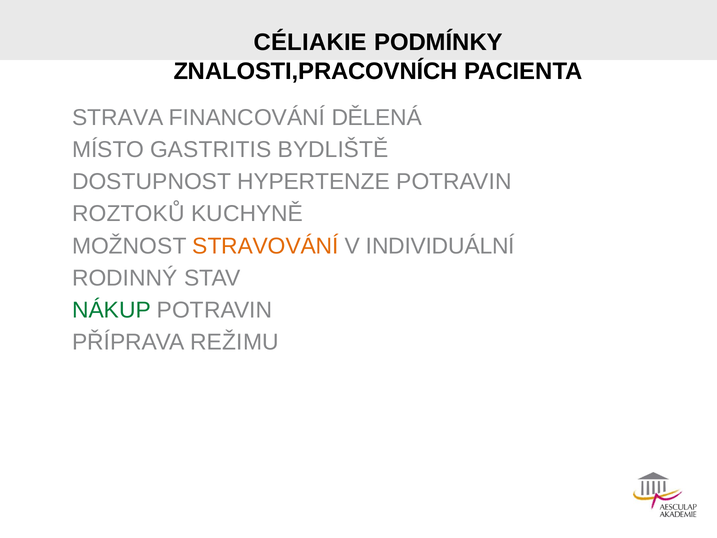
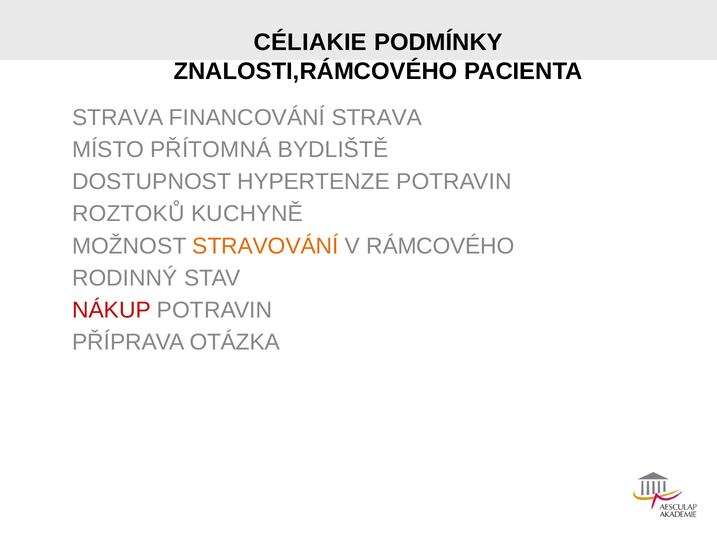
ZNALOSTI,PRACOVNÍCH: ZNALOSTI,PRACOVNÍCH -> ZNALOSTI,RÁMCOVÉHO (316, 71)
FINANCOVÁNÍ DĚLENÁ: DĚLENÁ -> STRAVA (377, 118)
GASTRITIS: GASTRITIS -> PŘÍTOMNÁ (211, 150)
INDIVIDUÁLNÍ: INDIVIDUÁLNÍ -> RÁMCOVÉHO (440, 246)
NÁKUP colour: green -> red (111, 310)
REŽIMU: REŽIMU -> OTÁZKA (235, 342)
